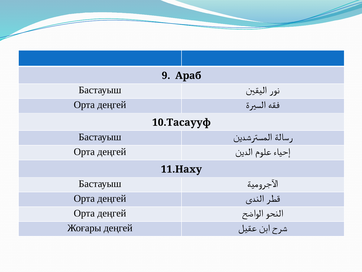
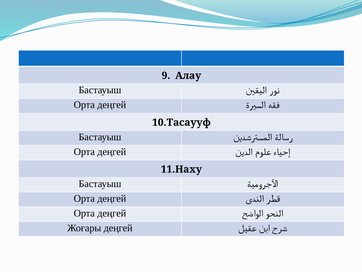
Араб: Араб -> Алау (188, 75)
